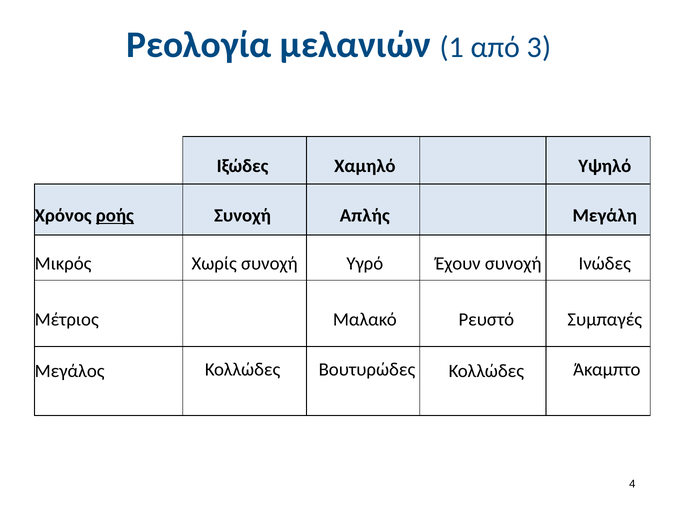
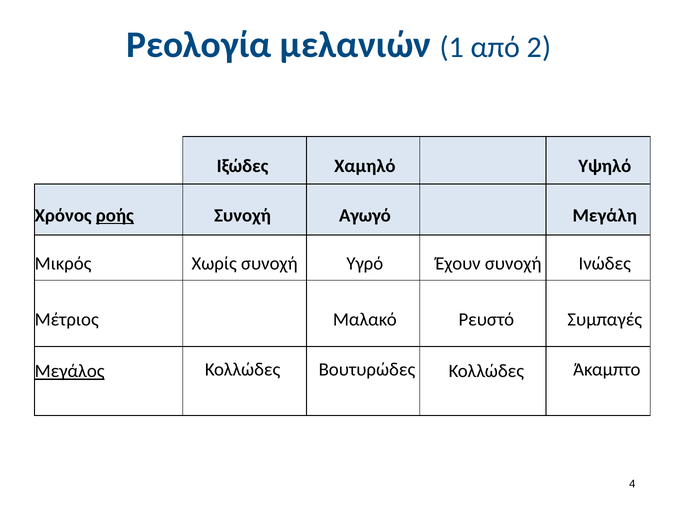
3: 3 -> 2 (539, 47)
Απλής: Απλής -> Αγωγό (365, 216)
Μεγάλος underline: none -> present (70, 371)
